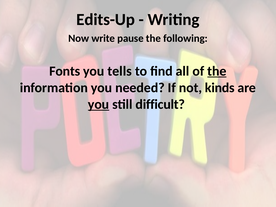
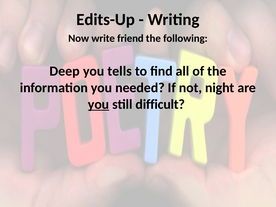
pause: pause -> friend (130, 38)
Fonts: Fonts -> Deep (65, 71)
the underline: present -> none (217, 71)
kinds: kinds -> night (220, 88)
